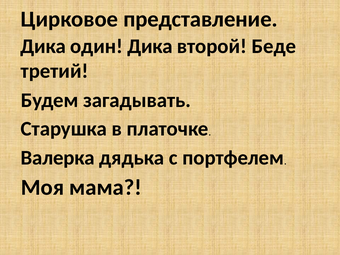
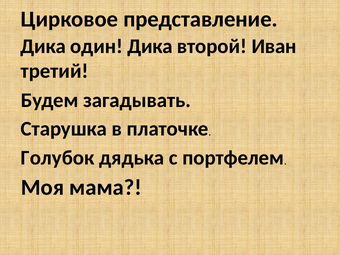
Беде: Беде -> Иван (274, 46)
Валерка: Валерка -> Голубок (58, 158)
